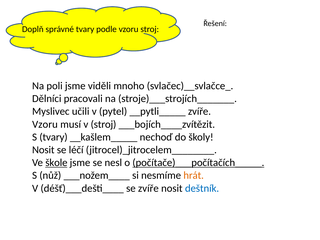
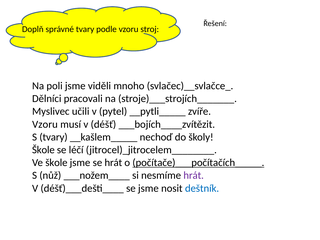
v stroj: stroj -> déšť (103, 124)
Nosit: Nosit -> Škole (43, 150)
škole underline: present -> none (56, 163)
se nesl: nesl -> hrát (113, 163)
hrát colour: orange -> purple (194, 175)
se zvíře: zvíře -> jsme (148, 188)
